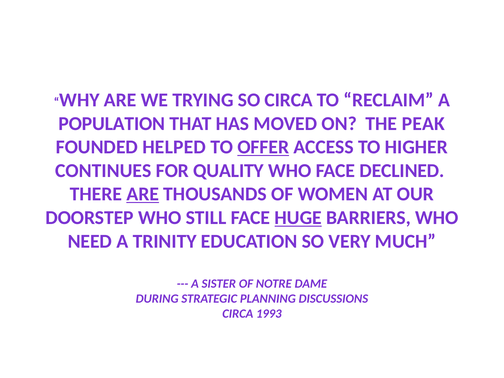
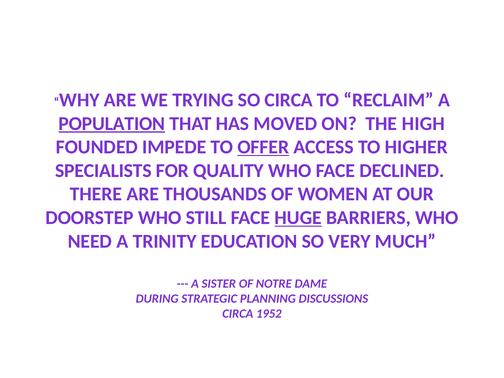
POPULATION underline: none -> present (112, 124)
PEAK: PEAK -> HIGH (423, 124)
HELPED: HELPED -> IMPEDE (174, 147)
CONTINUES: CONTINUES -> SPECIALISTS (103, 171)
ARE underline: present -> none (143, 194)
1993: 1993 -> 1952 (269, 314)
